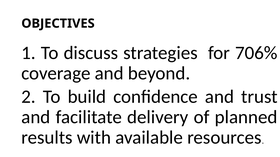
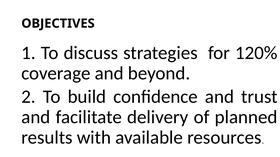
706%: 706% -> 120% (256, 53)
